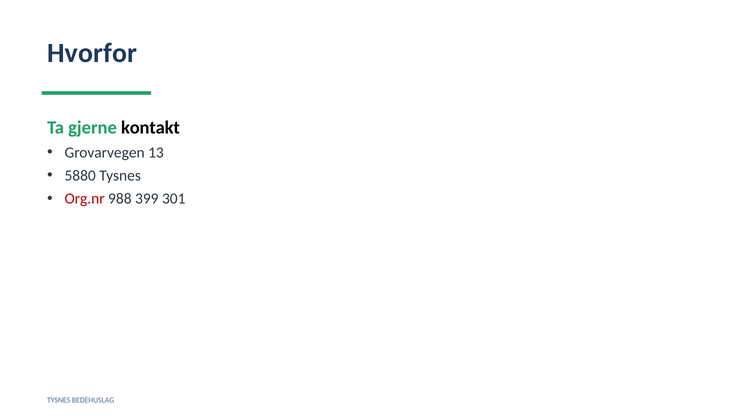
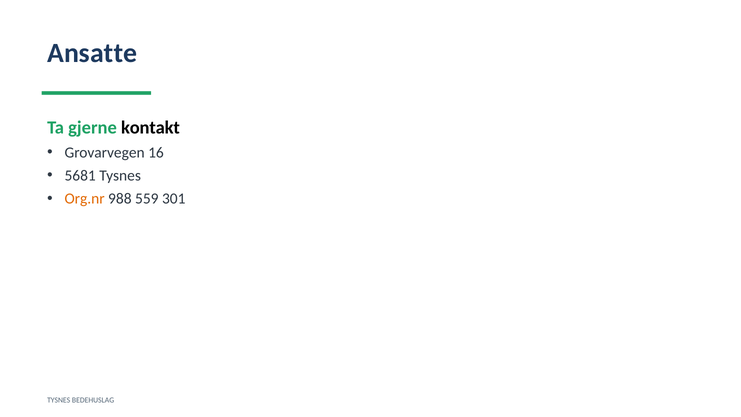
Hvorfor: Hvorfor -> Ansatte (92, 53)
13: 13 -> 16 (156, 152)
5880: 5880 -> 5681 (80, 176)
Org.nr colour: red -> orange (85, 199)
399: 399 -> 559 (147, 199)
